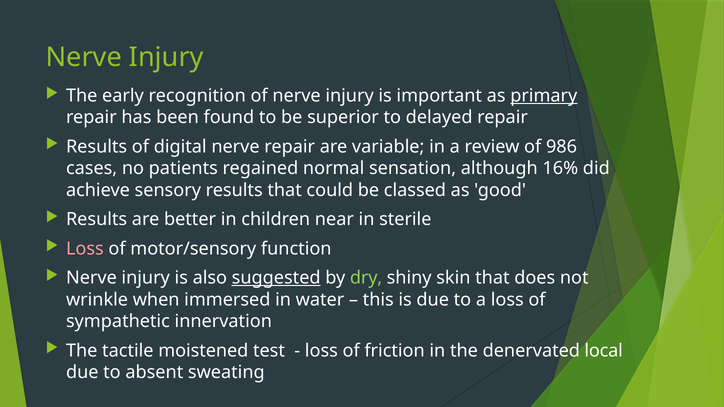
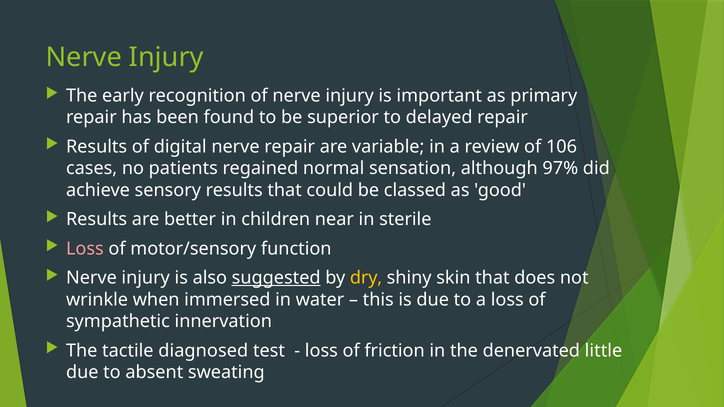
primary underline: present -> none (544, 96)
986: 986 -> 106 (562, 147)
16%: 16% -> 97% (560, 169)
dry colour: light green -> yellow (366, 278)
moistened: moistened -> diagnosed (203, 351)
local: local -> little (604, 351)
